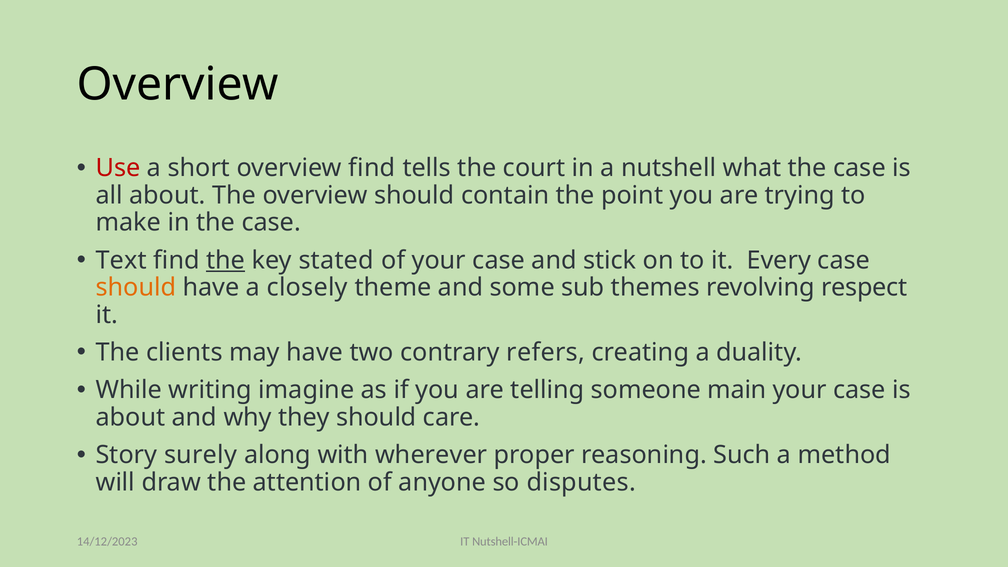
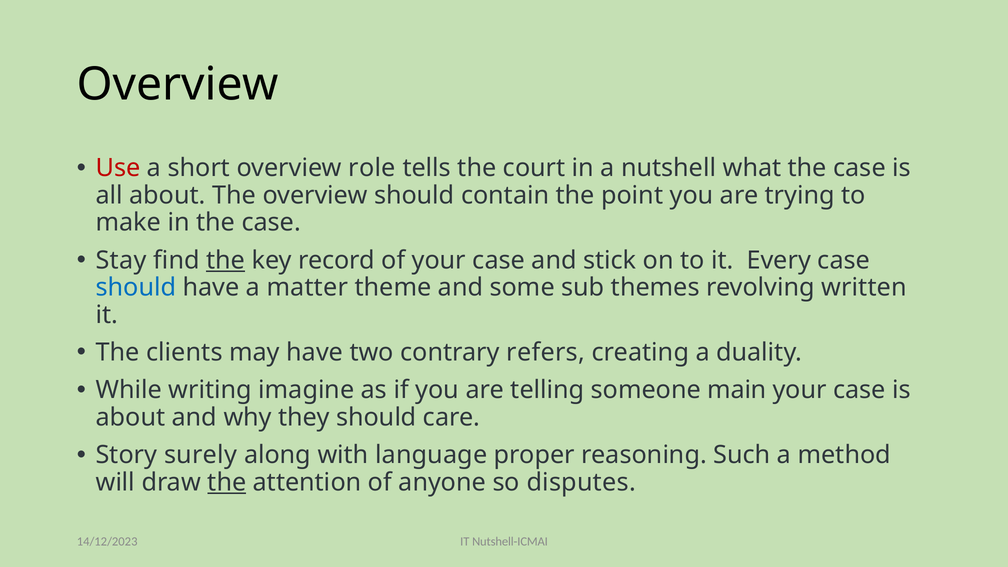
overview find: find -> role (372, 168)
Text: Text -> Stay (121, 260)
stated: stated -> record (336, 260)
should colour: orange -> blue (136, 287)
closely: closely -> matter (307, 287)
respect: respect -> written (864, 287)
wherever: wherever -> language (431, 455)
the underline: none -> present (227, 482)
